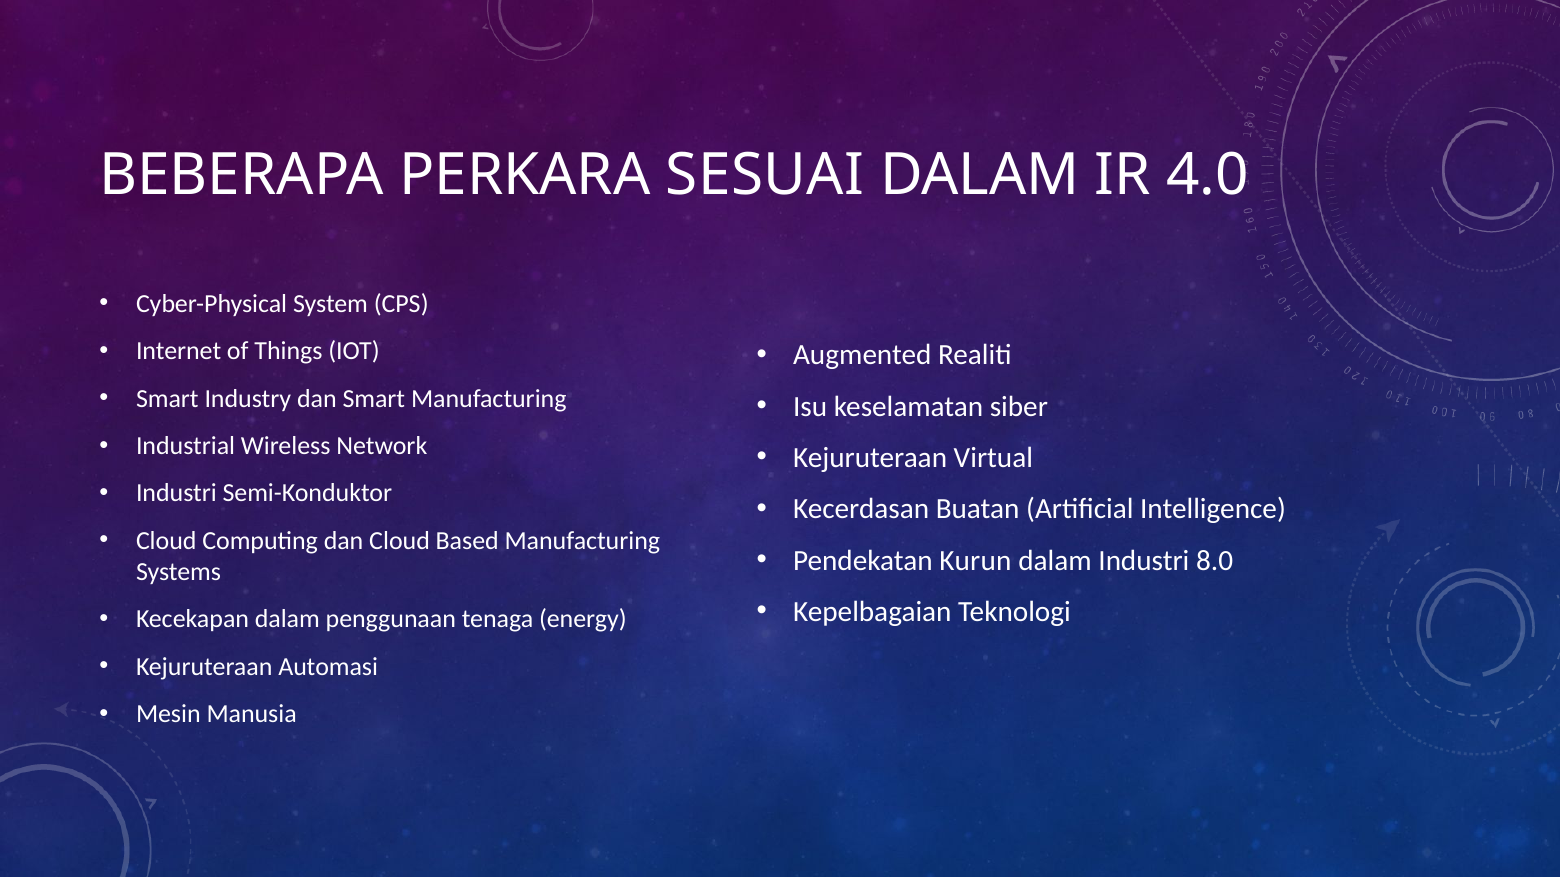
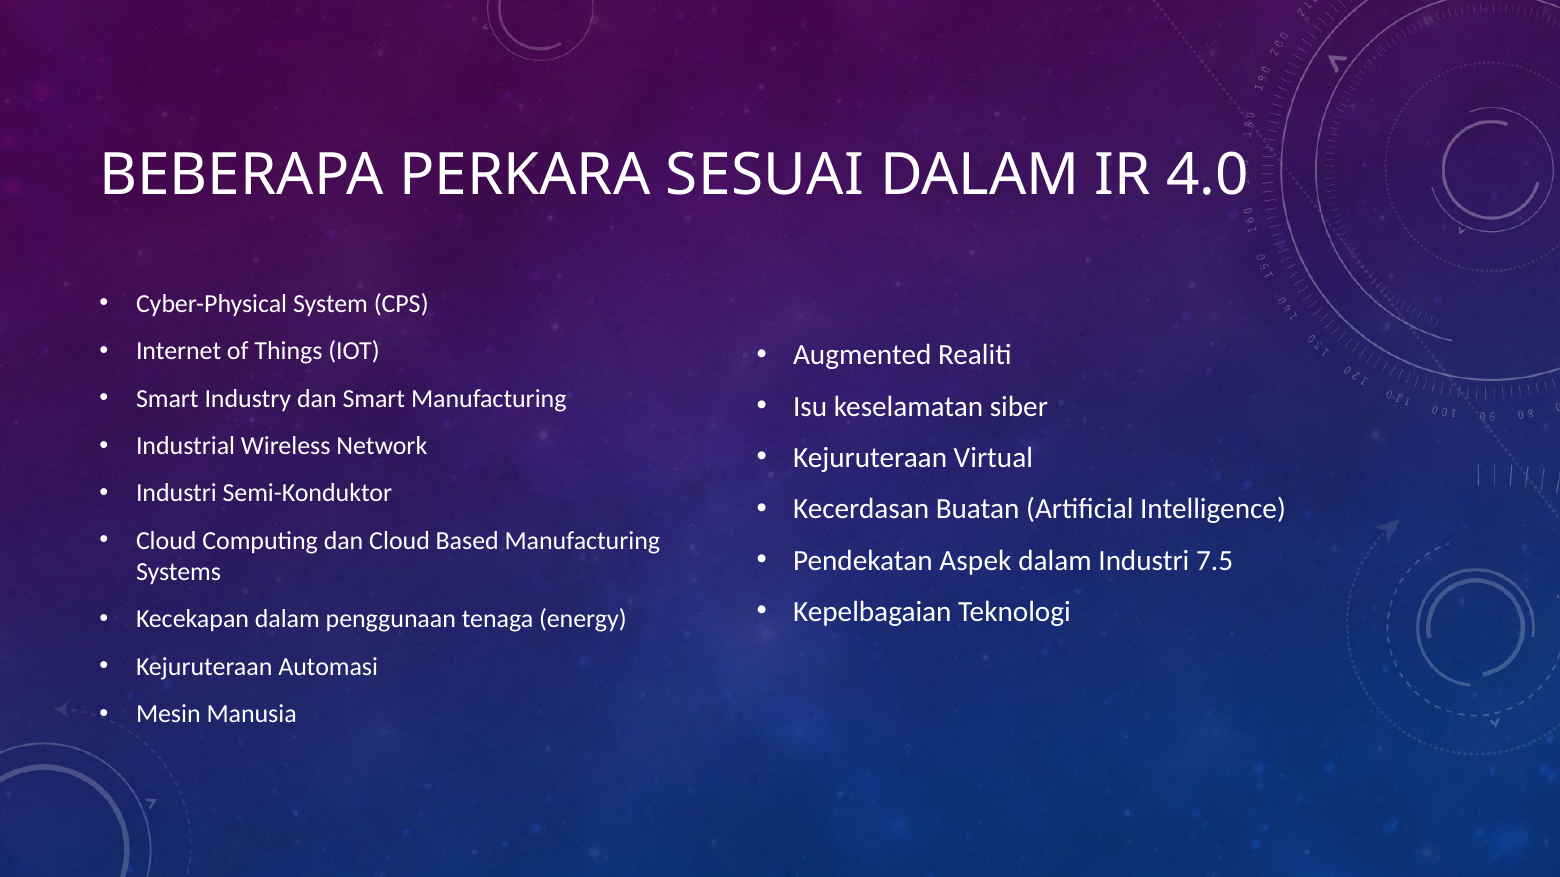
Kurun: Kurun -> Aspek (975, 561)
8.0: 8.0 -> 7.5 (1215, 561)
